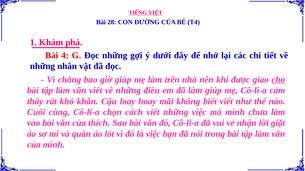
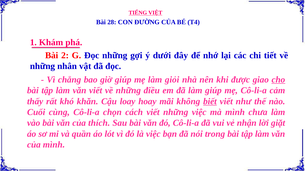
4: 4 -> 2 (65, 55)
trên: trên -> giỏi (172, 80)
biết underline: none -> present (210, 101)
